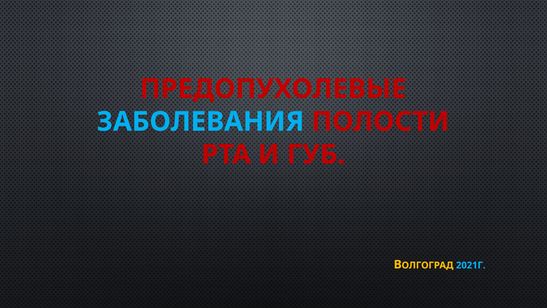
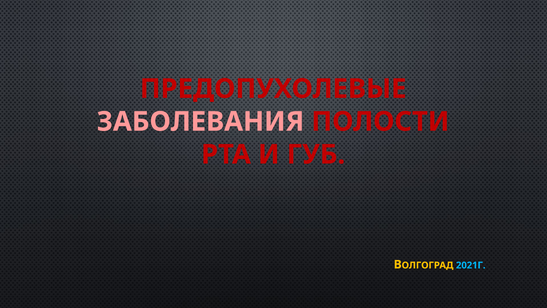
ЗАБОЛЕВАНИЯ colour: light blue -> pink (201, 122)
